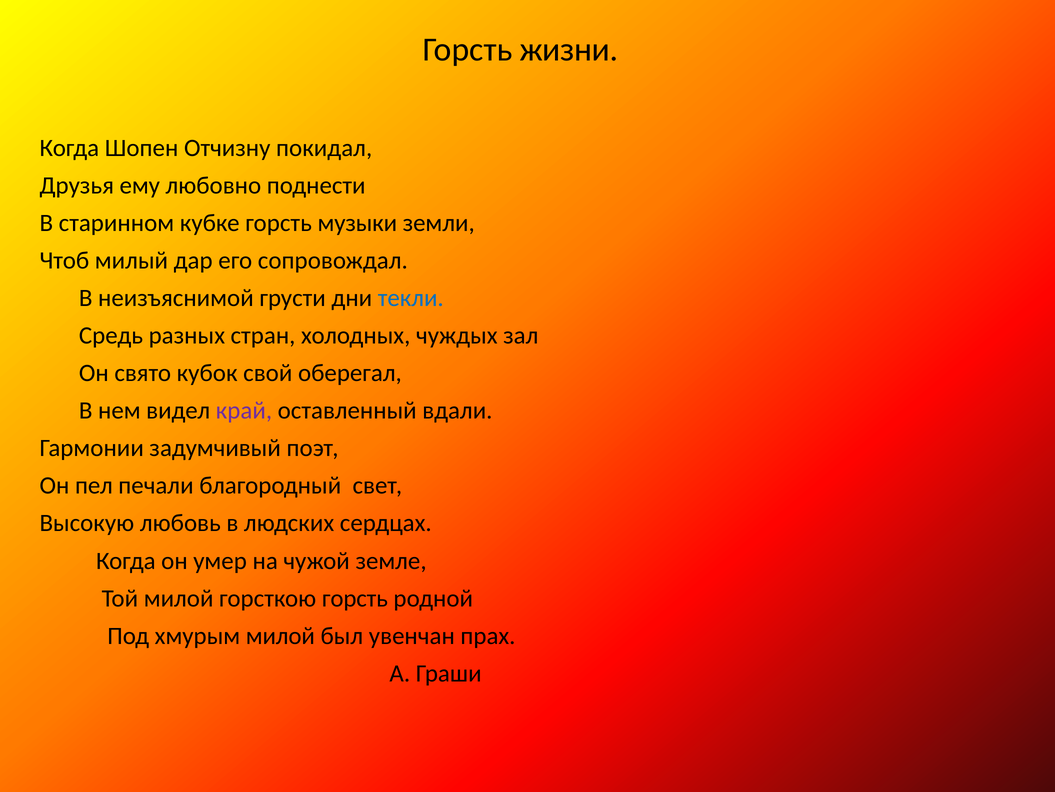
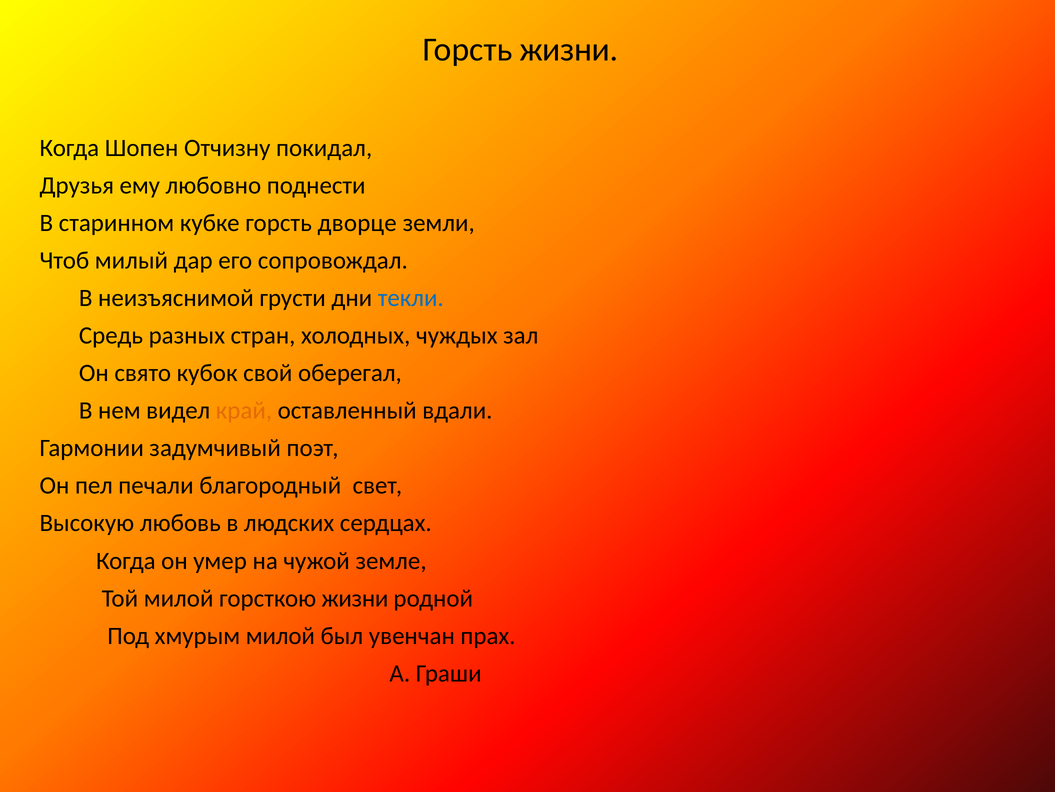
музыки: музыки -> дворце (357, 223)
край colour: purple -> orange (244, 410)
горсткою горсть: горсть -> жизни (355, 598)
